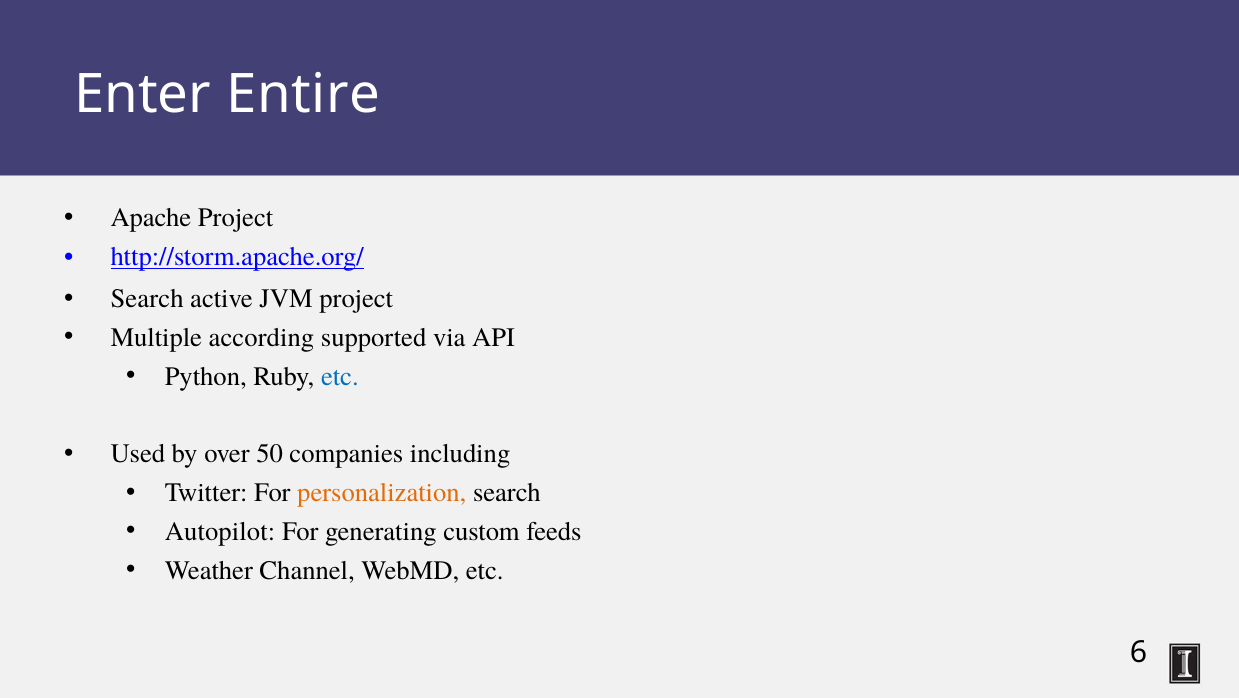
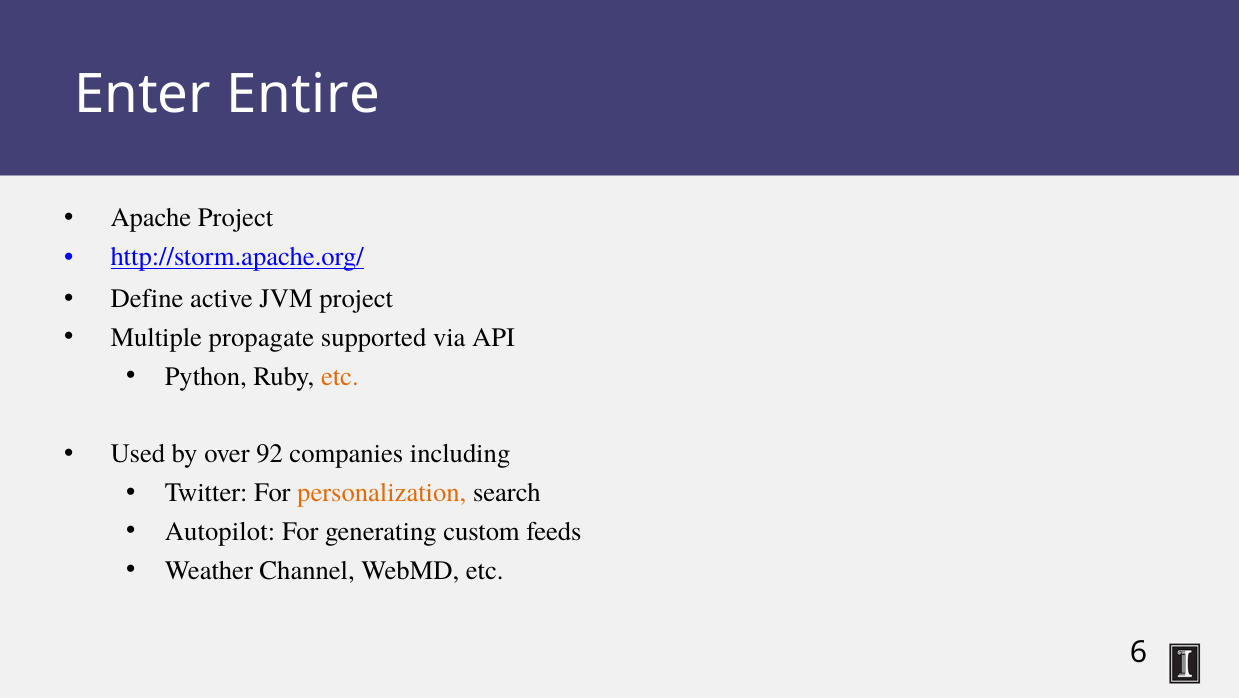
Search: Search -> Define (147, 299)
according: according -> propagate (261, 338)
etc colour: blue -> orange (340, 377)
50: 50 -> 92 (270, 454)
